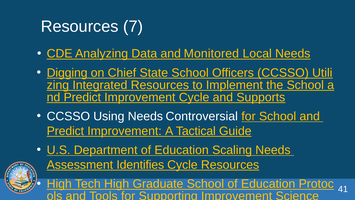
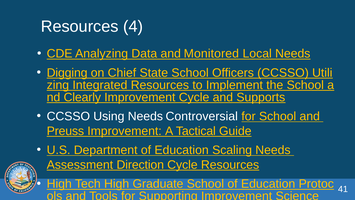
7: 7 -> 4 (133, 27)
Predict: Predict -> Clearly (82, 97)
Predict: Predict -> Preuss (65, 131)
Identifies: Identifies -> Direction (140, 165)
